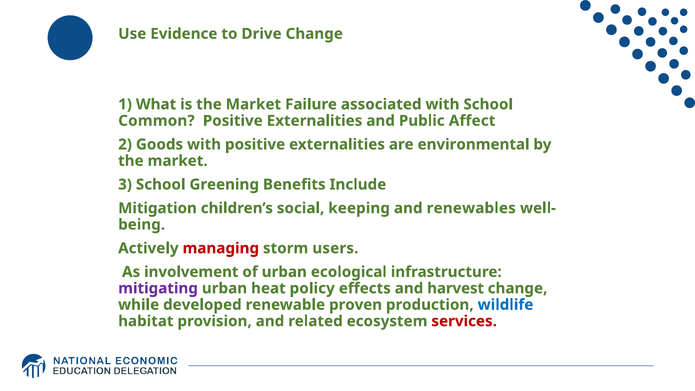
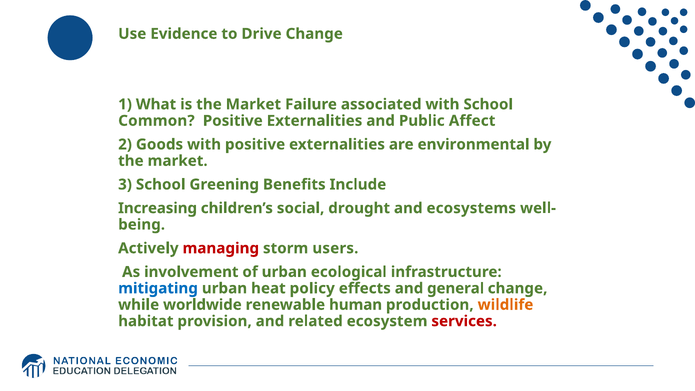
Mitigation: Mitigation -> Increasing (158, 208)
keeping: keeping -> drought (359, 208)
renewables: renewables -> ecosystems (471, 208)
mitigating colour: purple -> blue (158, 288)
harvest: harvest -> general (456, 288)
developed: developed -> worldwide (202, 305)
proven: proven -> human (356, 305)
wildlife colour: blue -> orange (505, 305)
